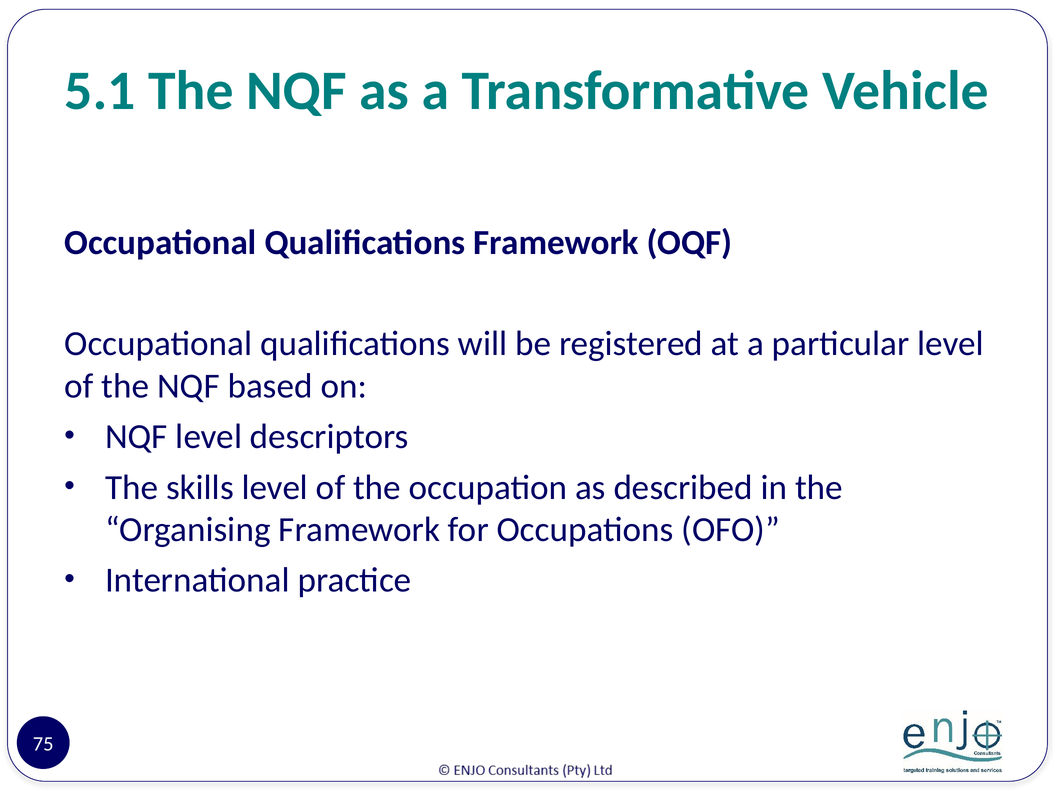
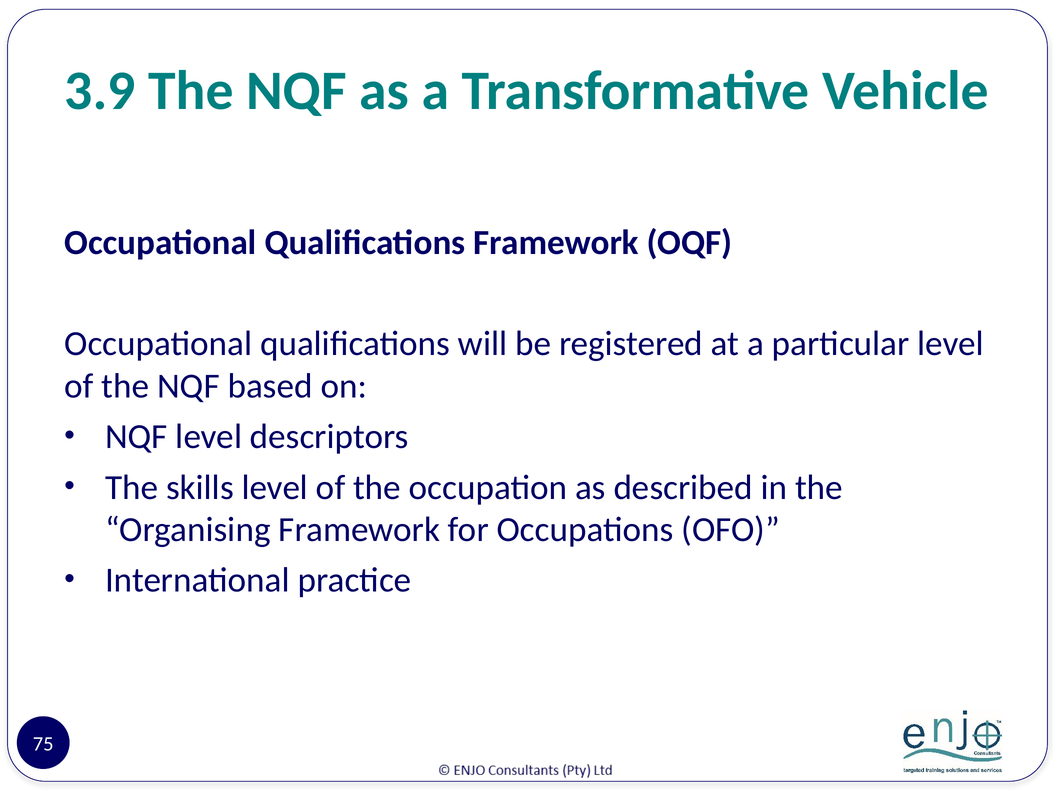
5.1: 5.1 -> 3.9 (100, 91)
